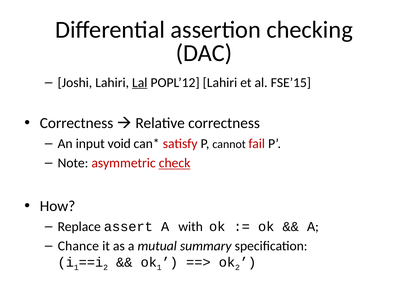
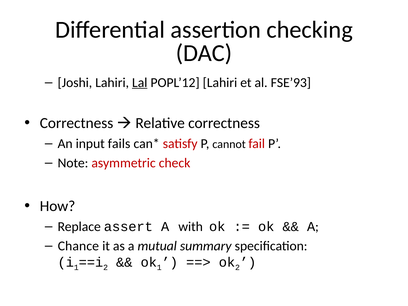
FSE’15: FSE’15 -> FSE’93 (291, 83)
void: void -> fails (119, 144)
check underline: present -> none (175, 163)
